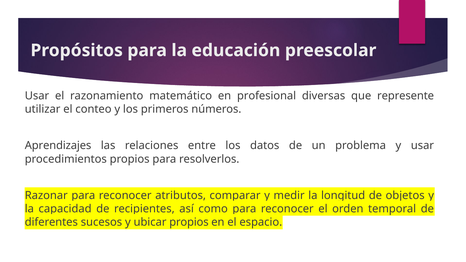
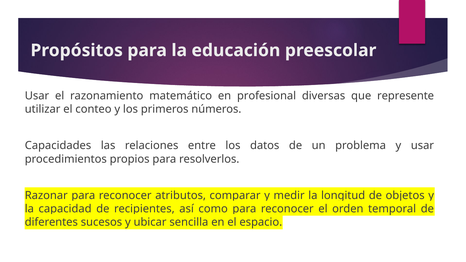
Aprendizajes: Aprendizajes -> Capacidades (58, 146)
ubicar propios: propios -> sencilla (189, 222)
